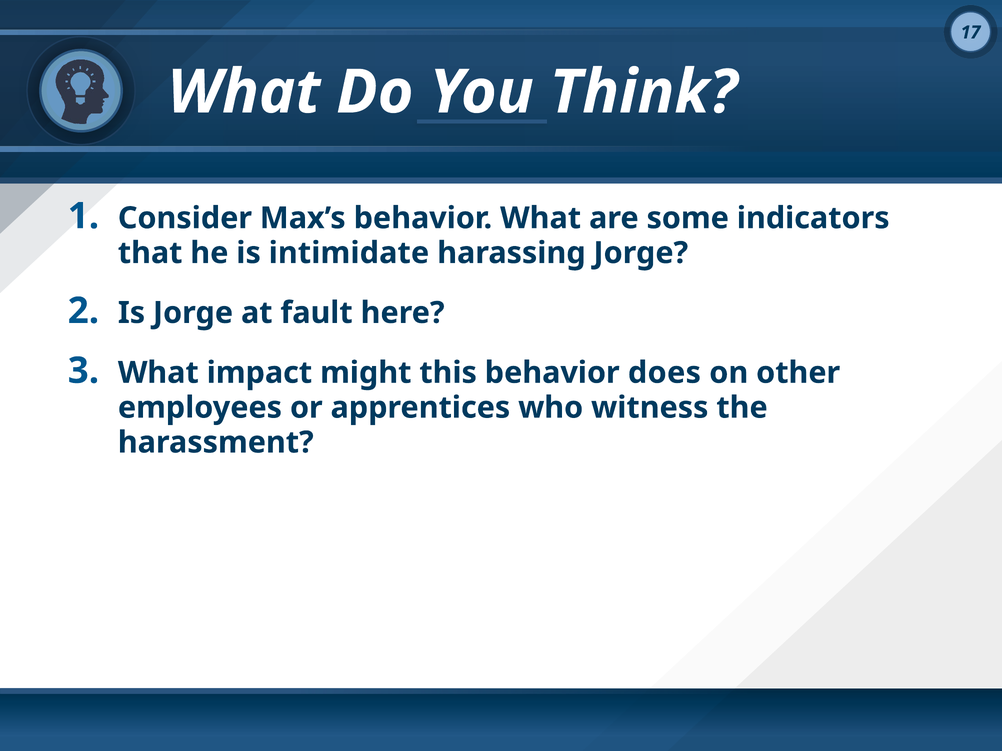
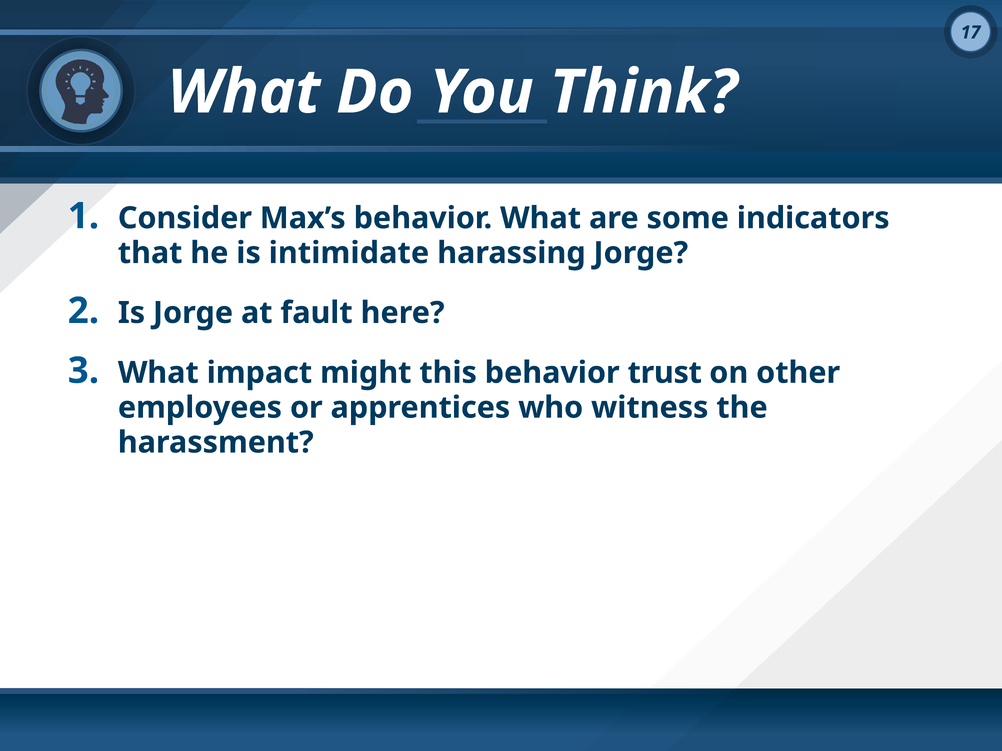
does: does -> trust (665, 373)
